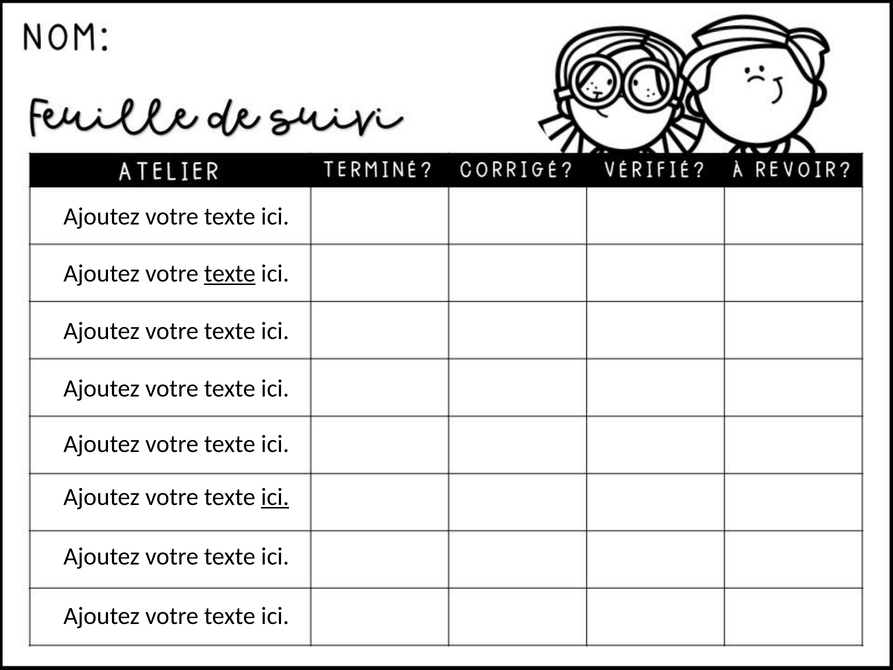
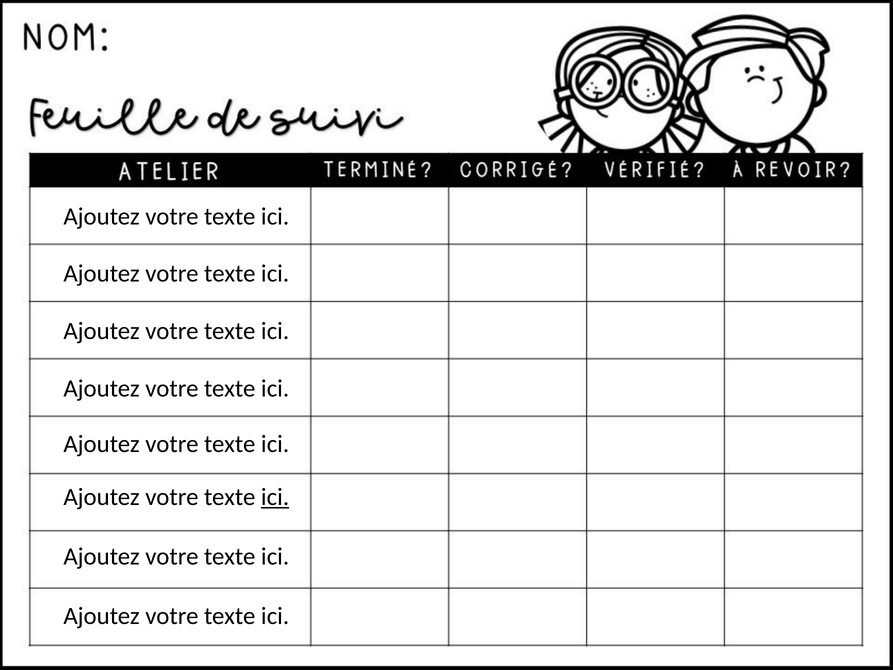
texte underline: present -> none (230, 274)
